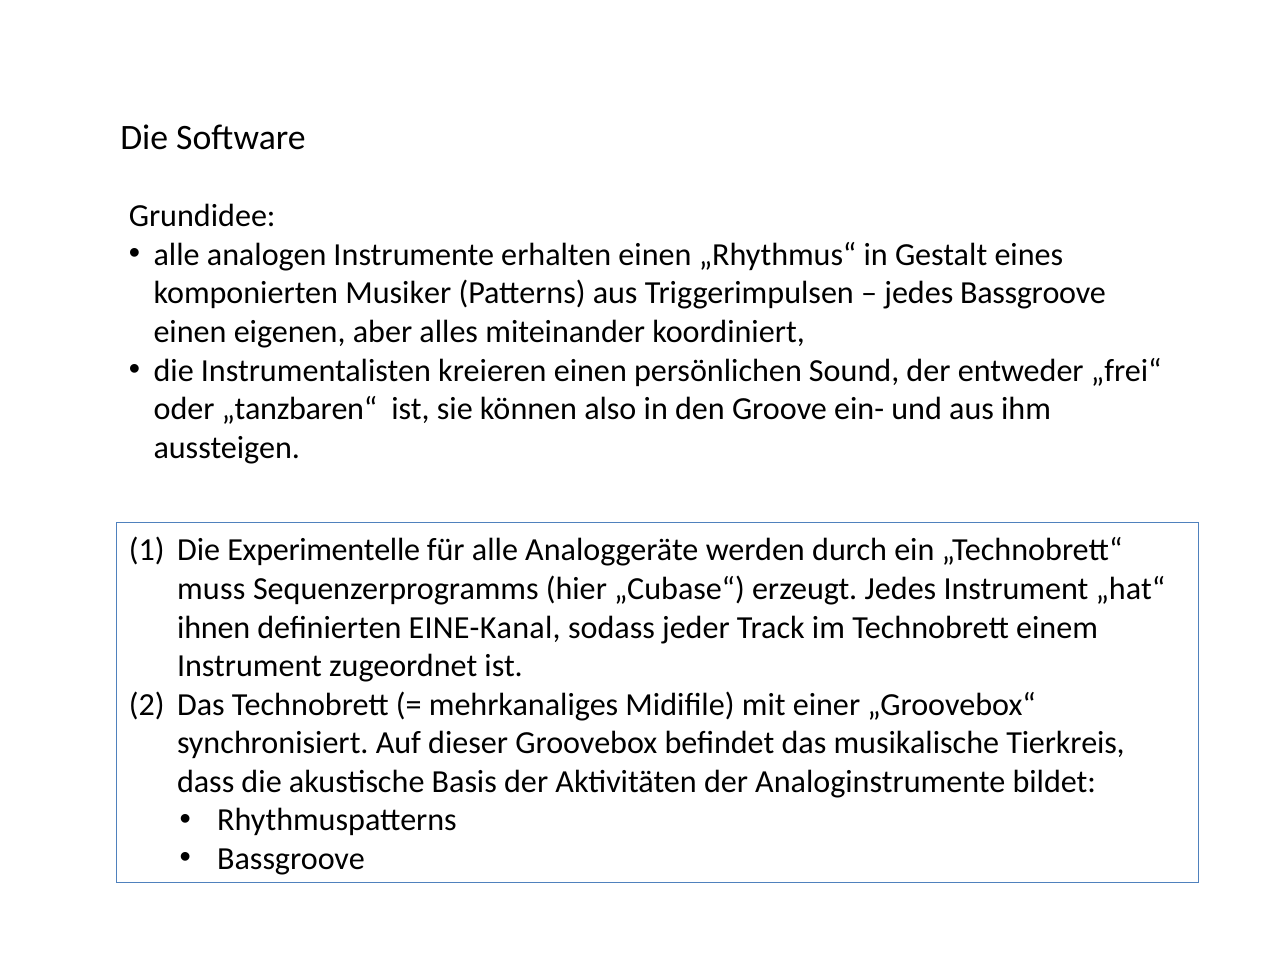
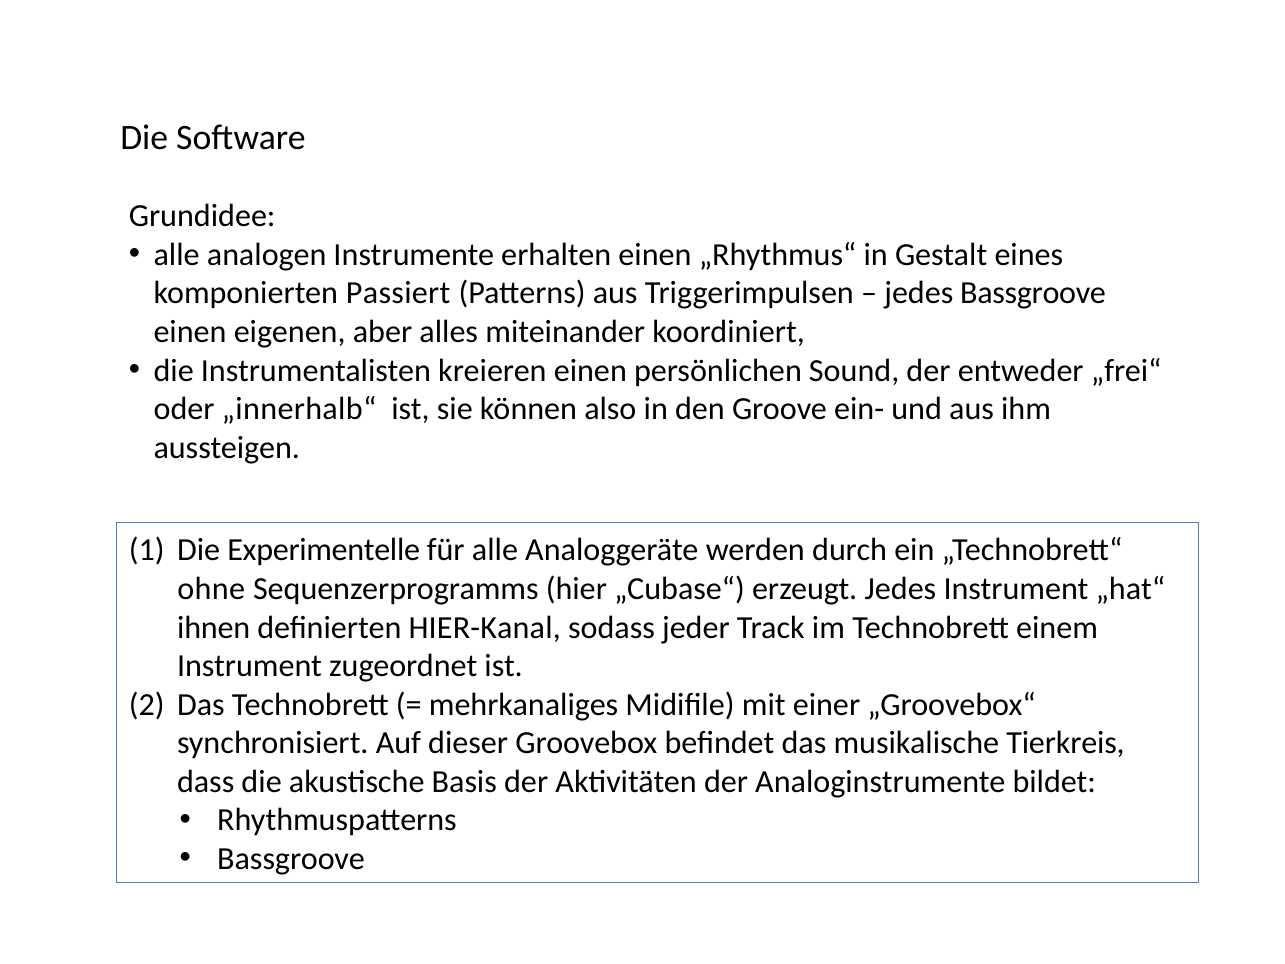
Musiker: Musiker -> Passiert (398, 293)
„tanzbaren“: „tanzbaren“ -> „innerhalb“ (299, 409)
muss: muss -> ohne (211, 589)
EINE-Kanal: EINE-Kanal -> HIER-Kanal (485, 627)
